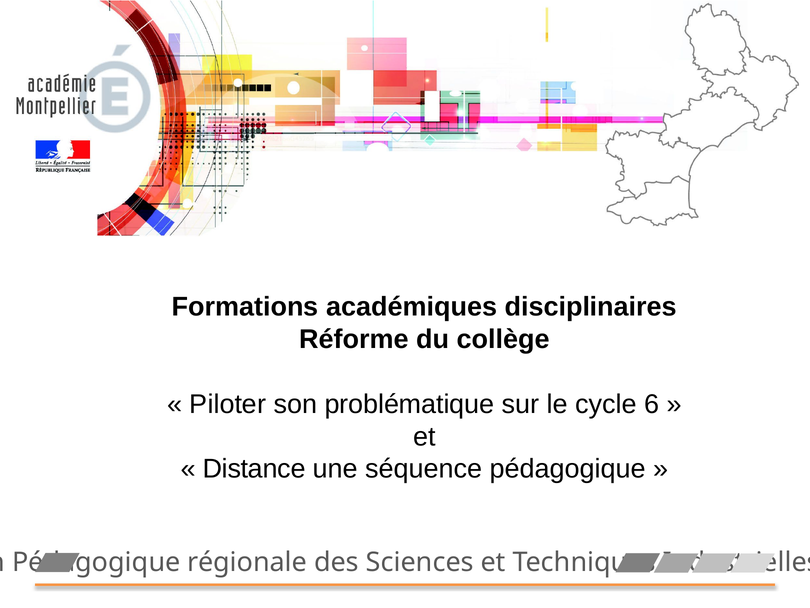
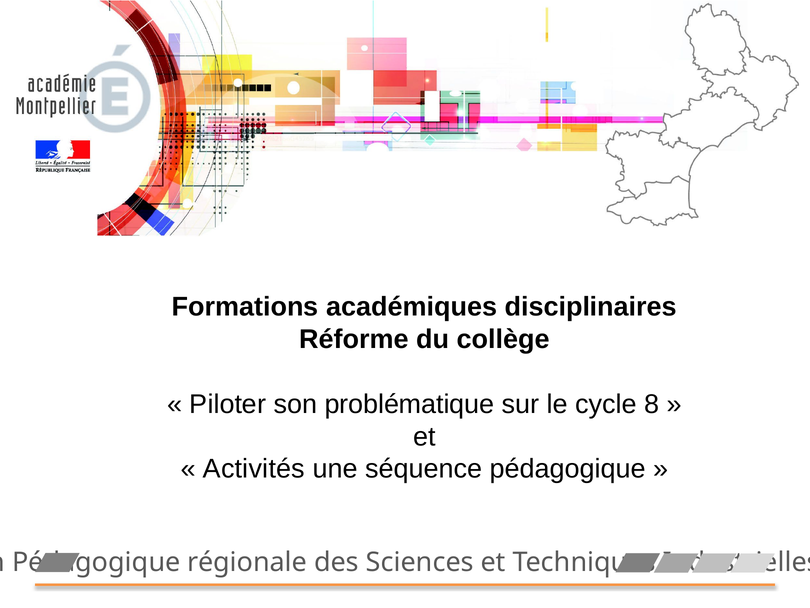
6: 6 -> 8 (652, 404)
Distance: Distance -> Activités (254, 469)
